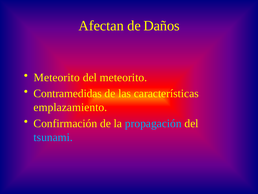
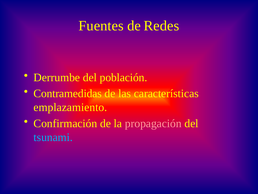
Afectan: Afectan -> Fuentes (101, 26)
Daños: Daños -> Redes (161, 26)
Meteorito: Meteorito -> Derrumbe (57, 77)
del meteorito: meteorito -> población (124, 77)
propagación colour: light blue -> pink (153, 123)
